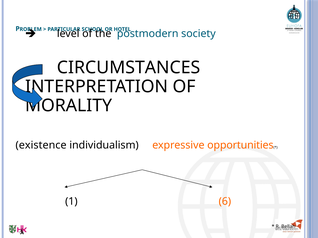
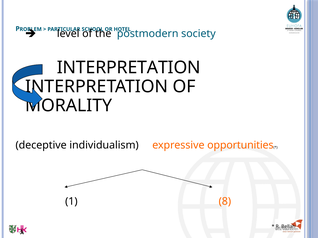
CIRCUMSTANCES: CIRCUMSTANCES -> INTERPRETATION (129, 68)
existence: existence -> deceptive (41, 145)
6: 6 -> 8 (225, 202)
